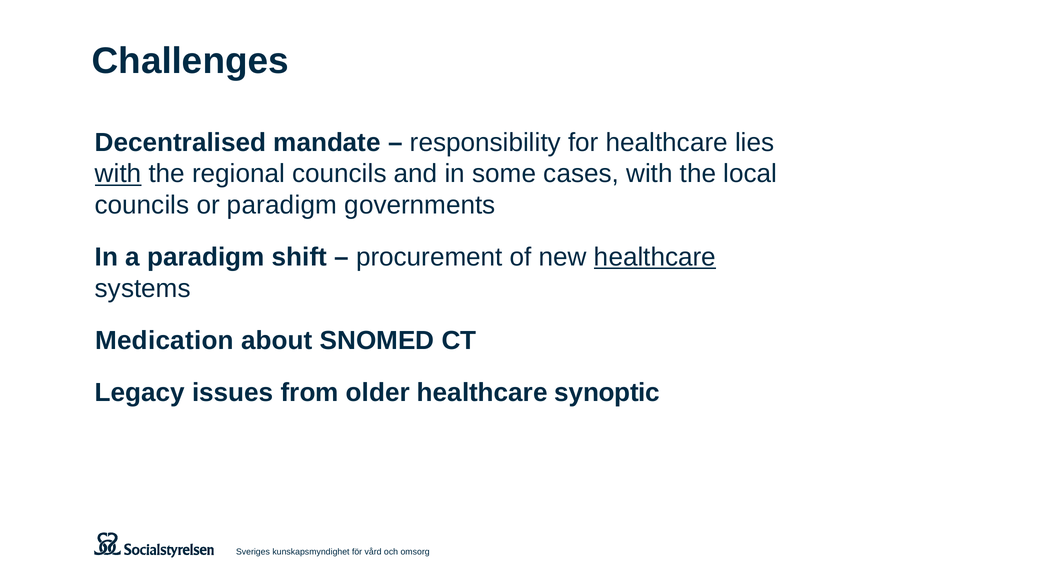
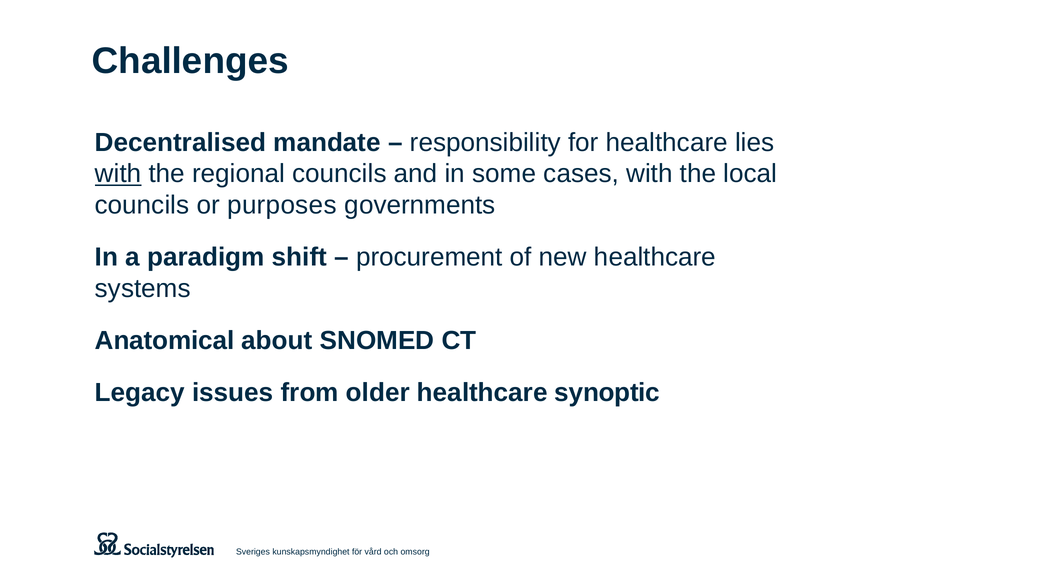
or paradigm: paradigm -> purposes (282, 205)
healthcare underline: present -> none (655, 257)
Medication: Medication -> Anatomical (165, 341)
